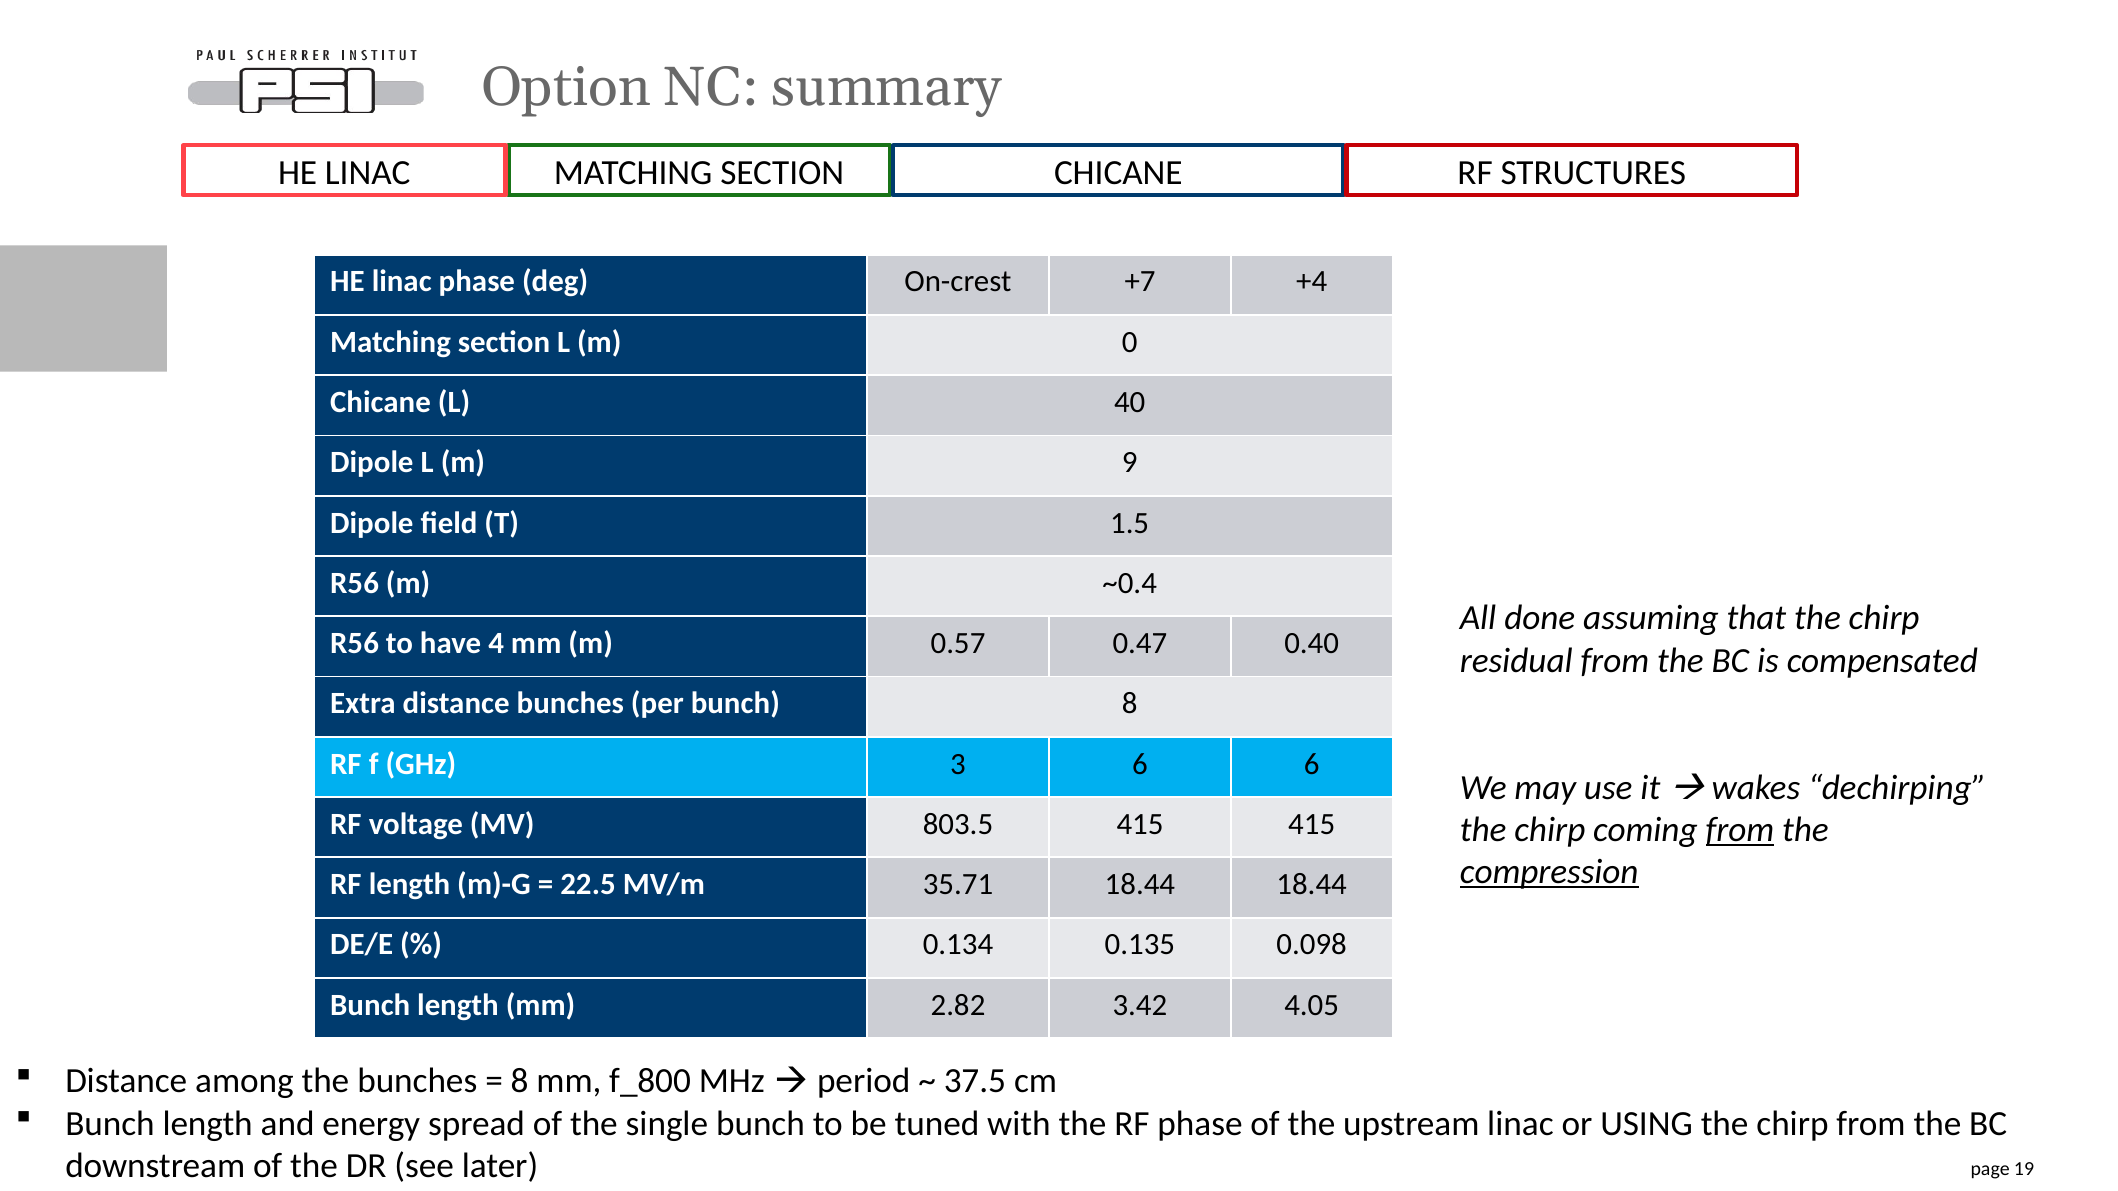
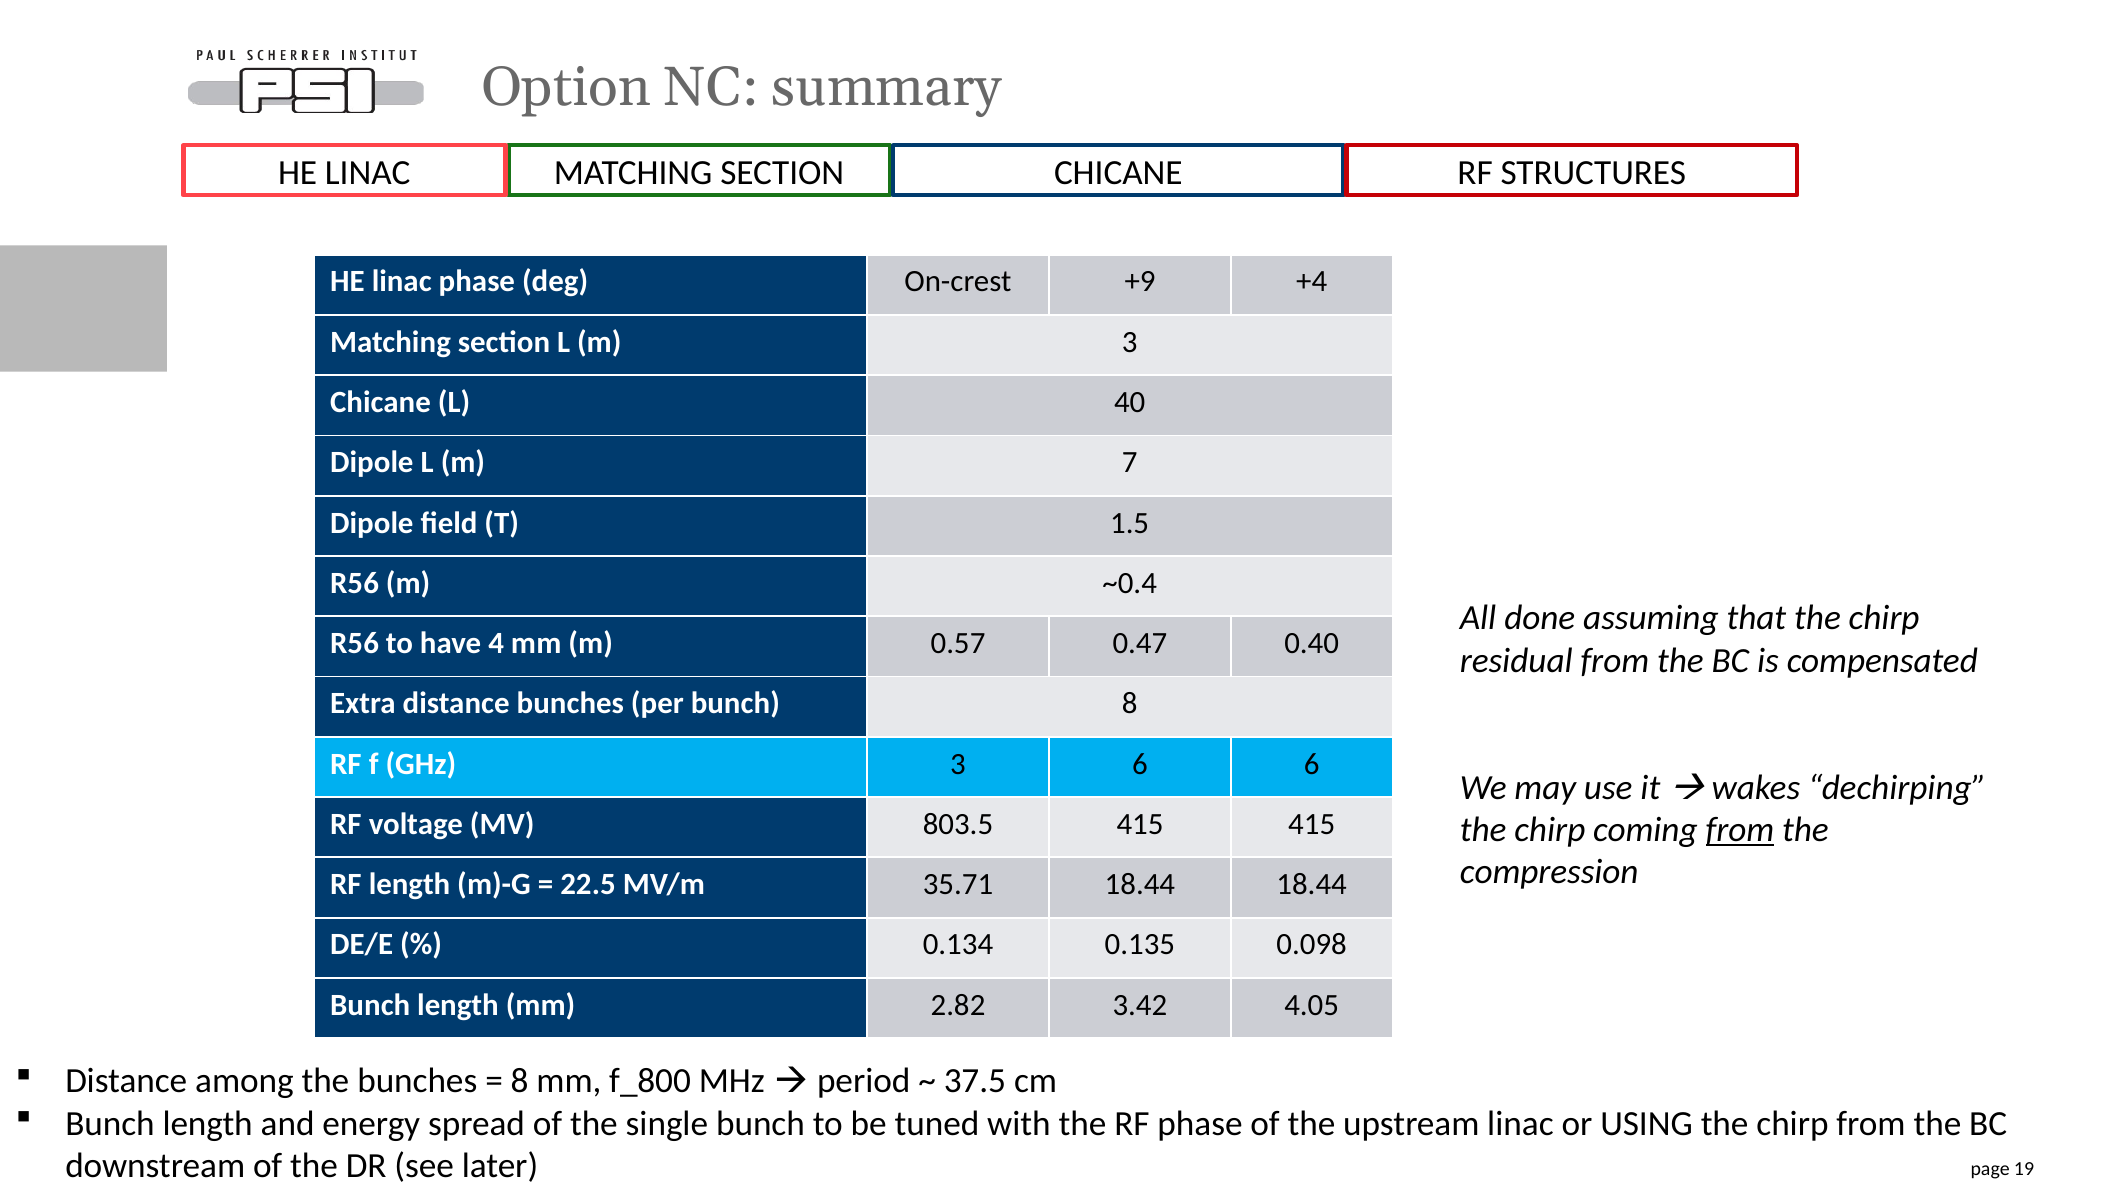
+7: +7 -> +9 (1140, 282)
m 0: 0 -> 3 (1130, 342)
9: 9 -> 7 (1130, 463)
compression underline: present -> none (1549, 873)
